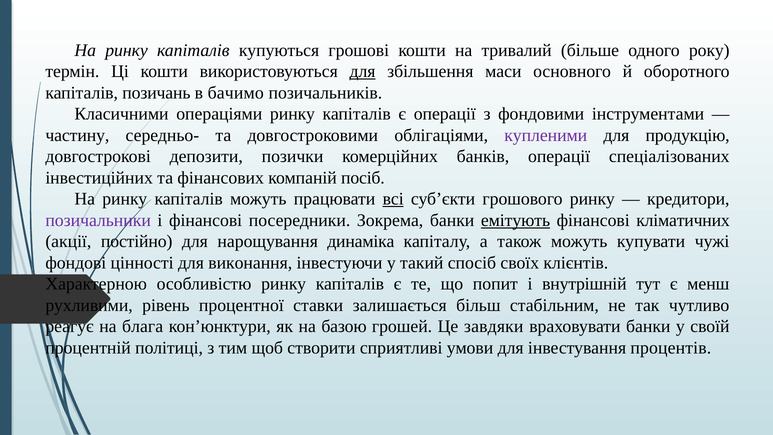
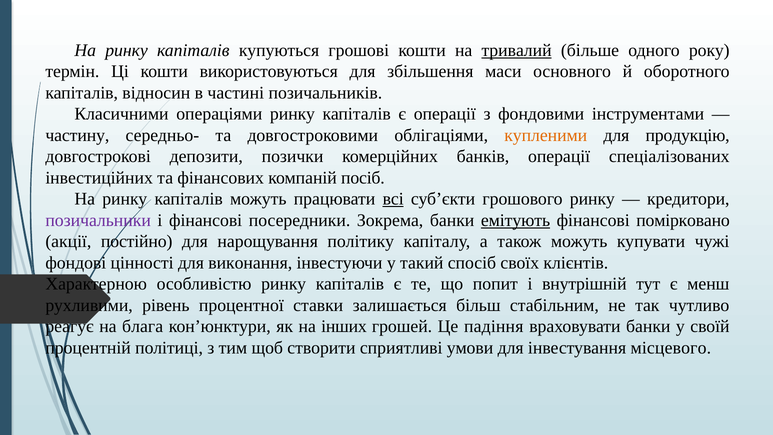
тривалий underline: none -> present (517, 50)
для underline: present -> none (362, 72)
позичань: позичань -> відносин (156, 93)
бачимо: бачимо -> частині (236, 93)
купленими colour: purple -> orange (546, 135)
кліматичних: кліматичних -> помірковано (683, 220)
динаміка: динаміка -> політику (361, 241)
базою: базою -> інших (344, 326)
завдяки: завдяки -> падіння (494, 326)
процентів: процентів -> місцевого (671, 348)
